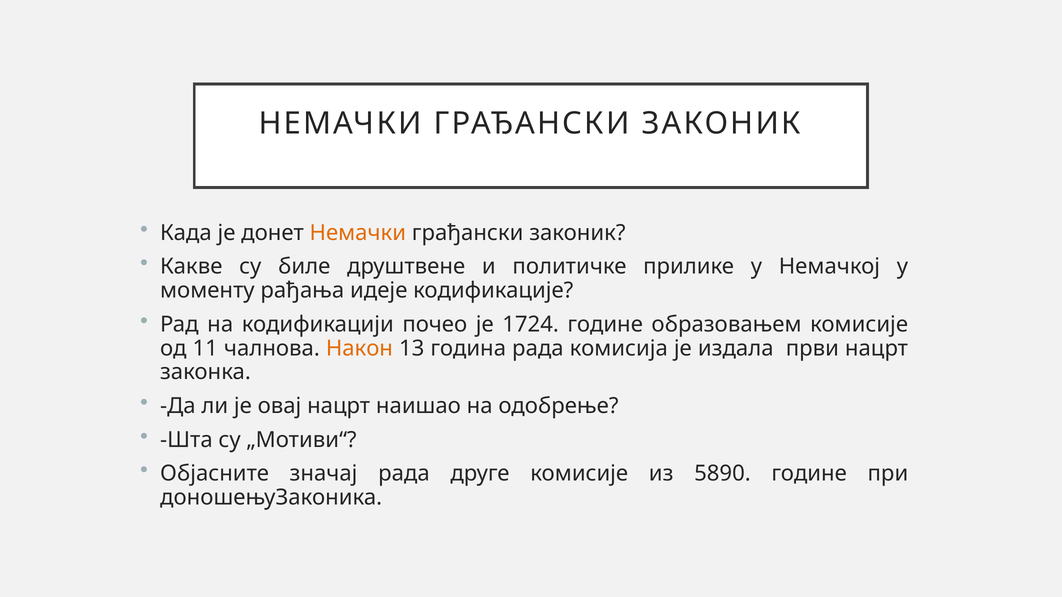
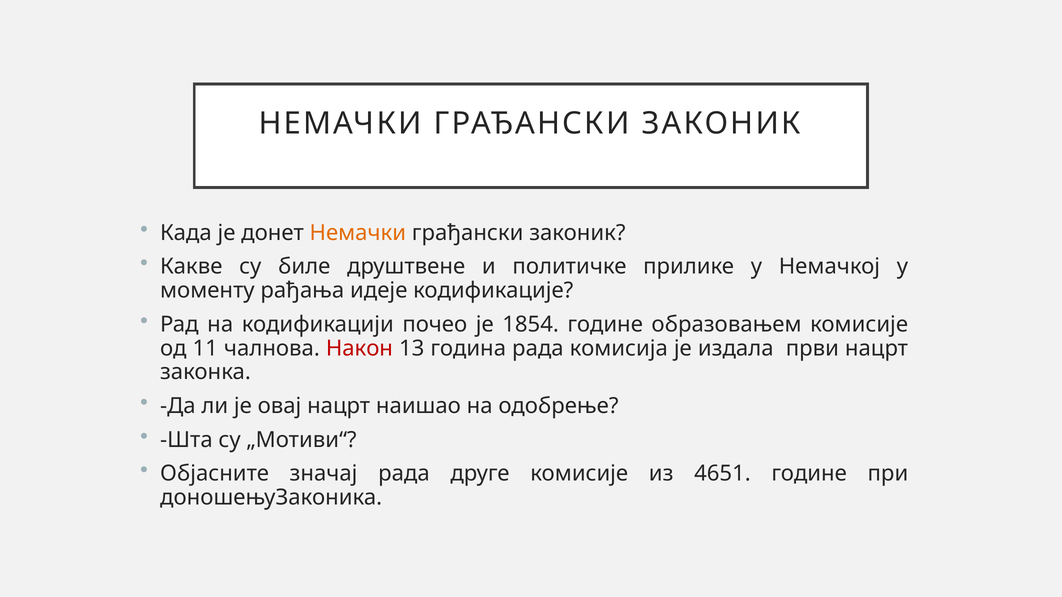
1724: 1724 -> 1854 (531, 325)
Након colour: orange -> red (359, 348)
5890: 5890 -> 4651 (722, 474)
